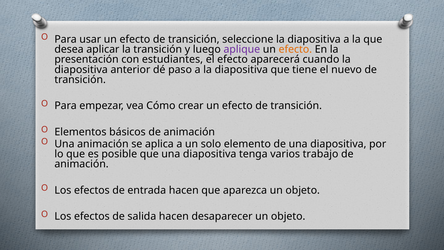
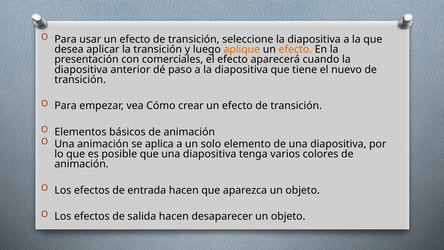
aplique colour: purple -> orange (242, 49)
estudiantes: estudiantes -> comerciales (173, 59)
trabajo: trabajo -> colores (321, 154)
